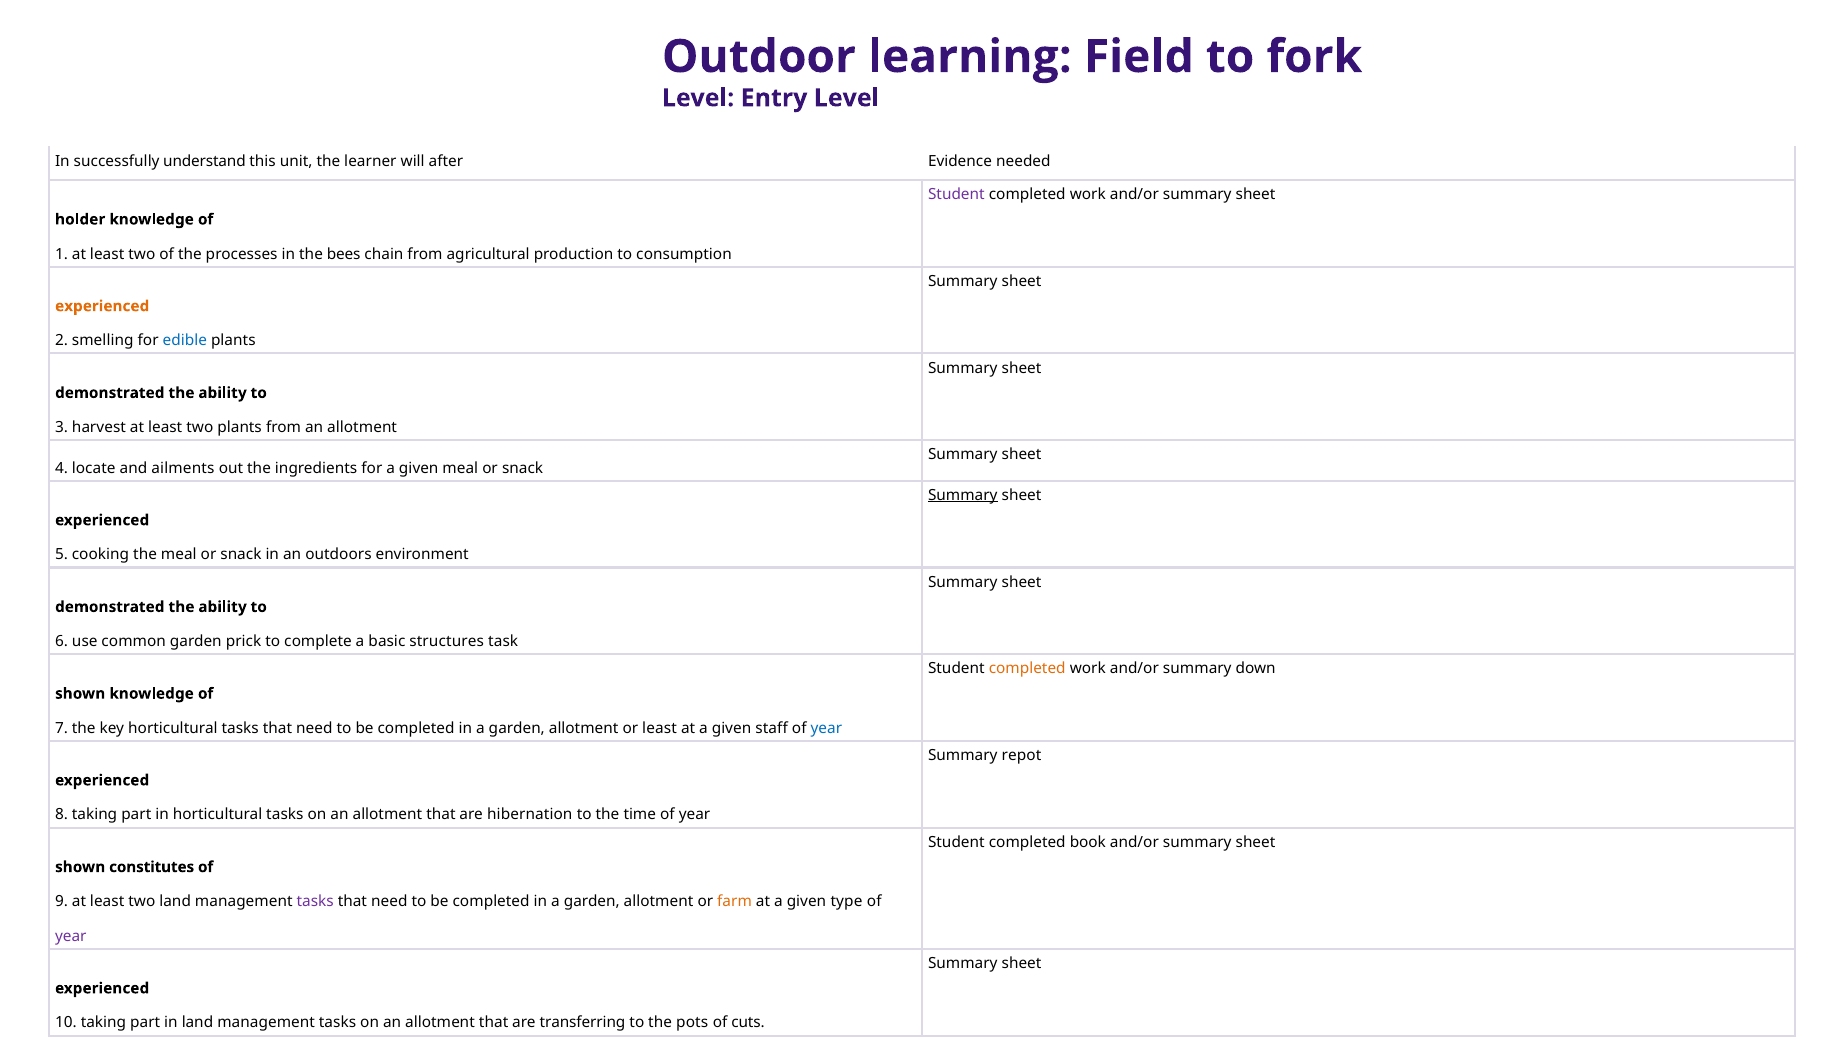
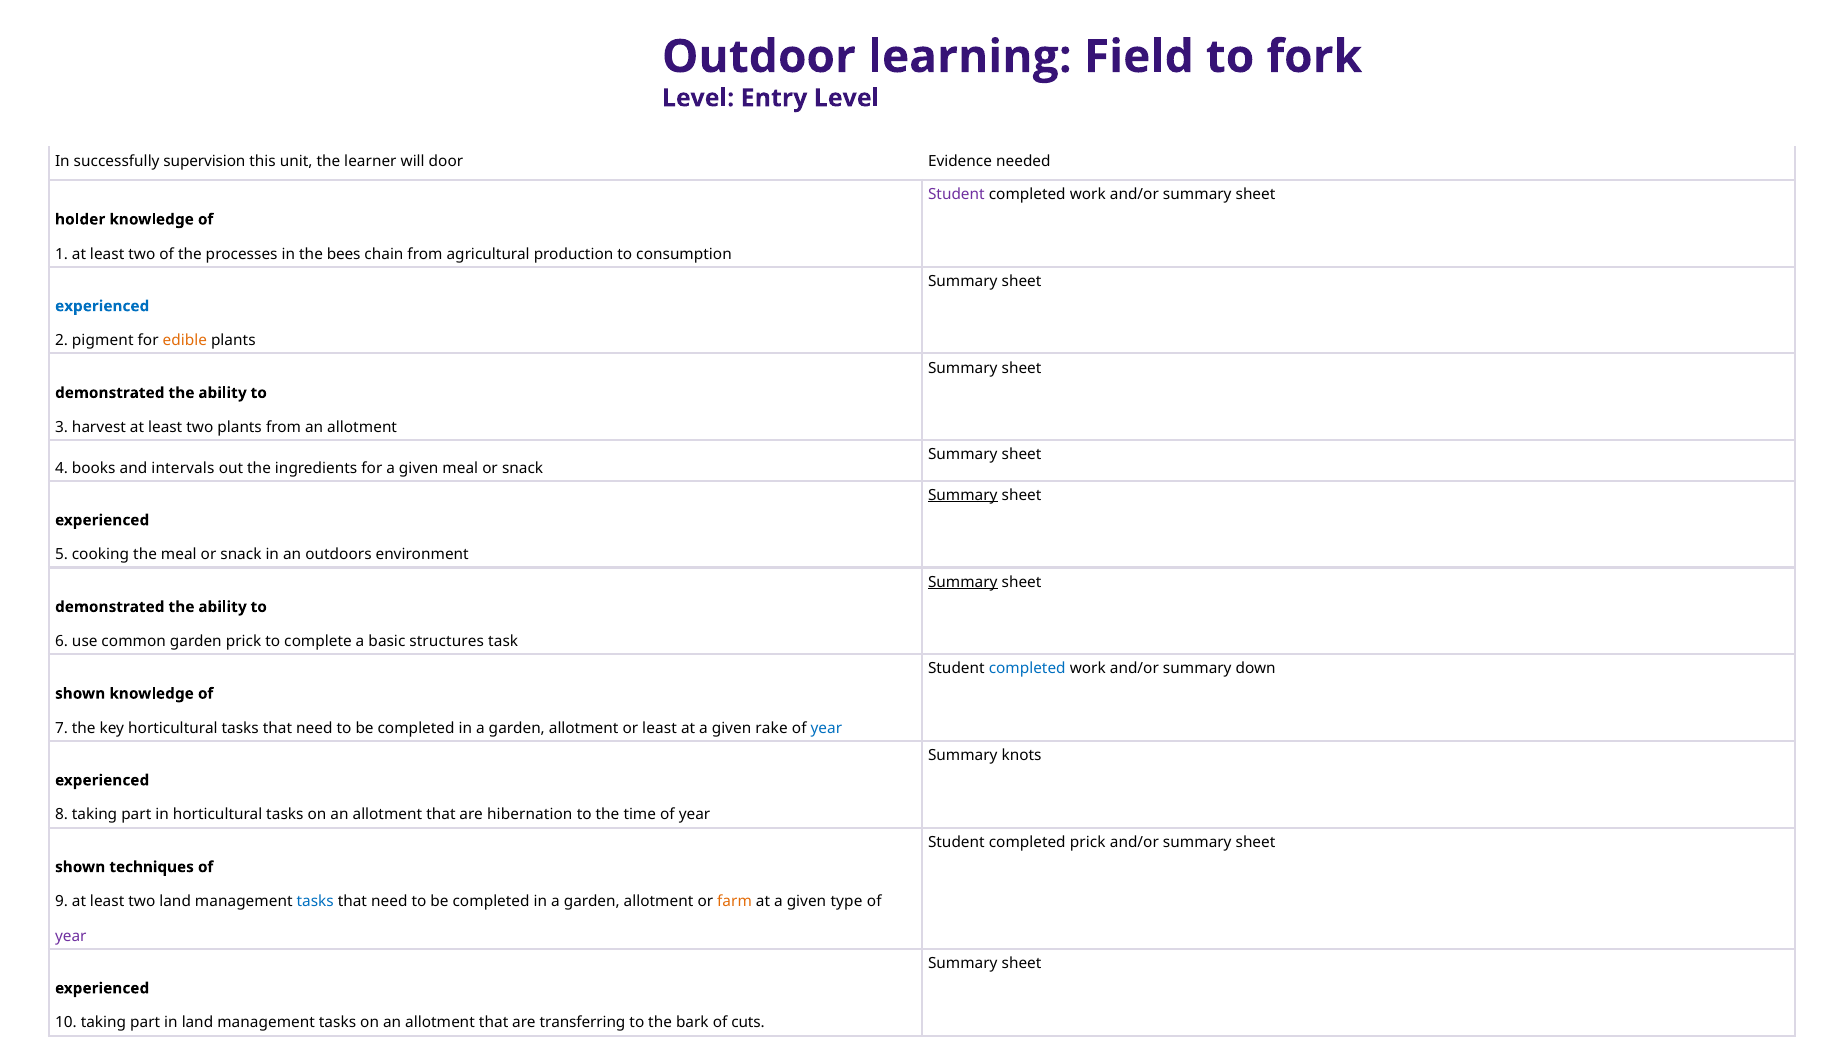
understand: understand -> supervision (204, 161)
after: after -> door (446, 161)
experienced colour: orange -> blue (102, 306)
smelling: smelling -> pigment (103, 341)
edible colour: blue -> orange (185, 341)
locate: locate -> books (94, 468)
ailments: ailments -> intervals (183, 468)
Summary underline: none -> present (963, 582)
completed colour: orange -> blue (1027, 669)
staff: staff -> rake (772, 728)
repot: repot -> knots (1022, 756)
completed book: book -> prick (1088, 842)
constitutes: constitutes -> techniques (152, 867)
tasks colour: purple -> blue (315, 902)
pots: pots -> bark (692, 1023)
